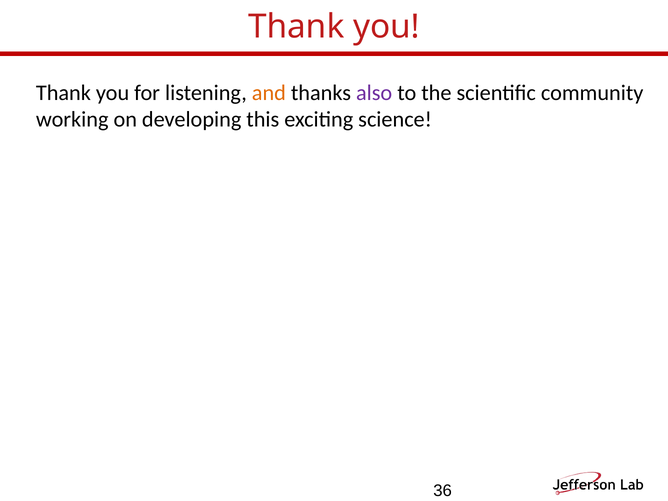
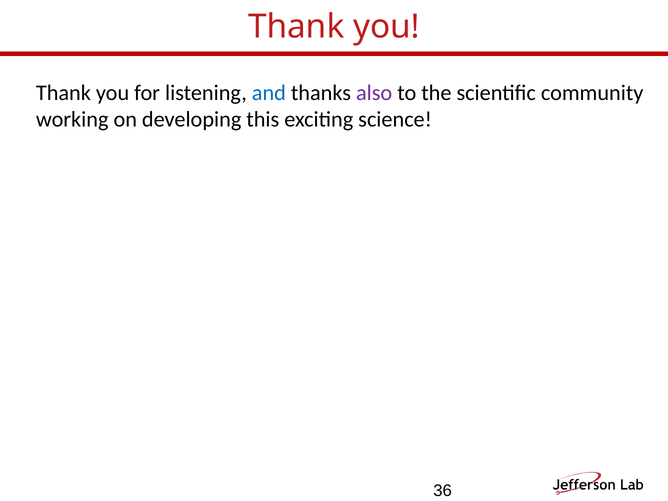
and colour: orange -> blue (269, 93)
